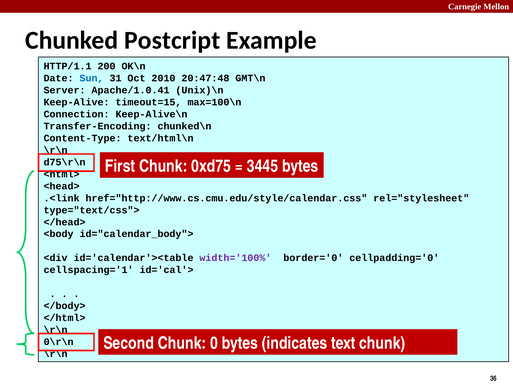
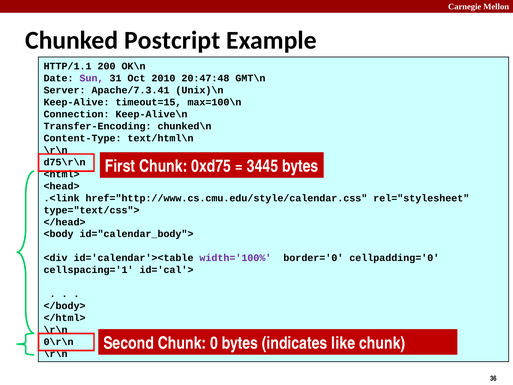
Sun colour: blue -> purple (92, 78)
Apache/1.0.41: Apache/1.0.41 -> Apache/7.3.41 (131, 90)
text: text -> like (343, 343)
